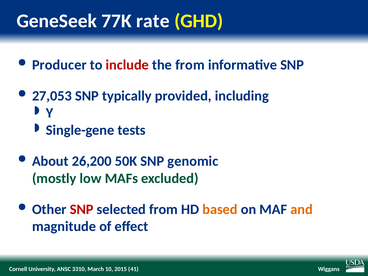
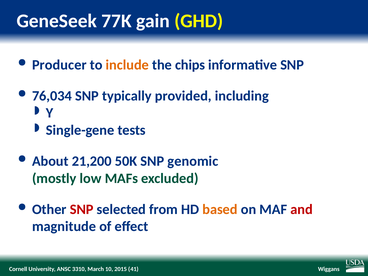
rate: rate -> gain (153, 21)
include colour: red -> orange (127, 65)
the from: from -> chips (190, 65)
27,053: 27,053 -> 76,034 (52, 96)
26,200: 26,200 -> 21,200 (92, 161)
and colour: orange -> red (302, 209)
